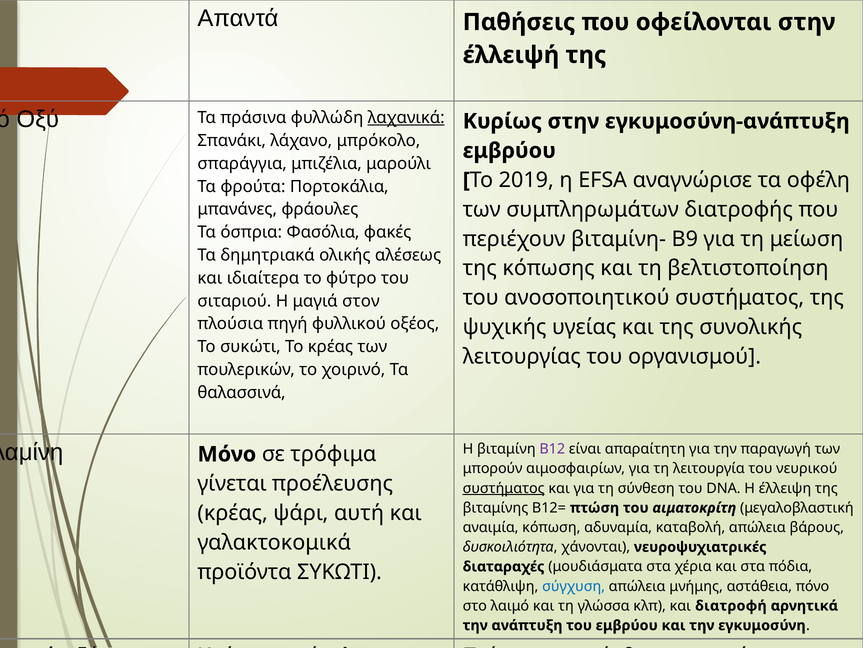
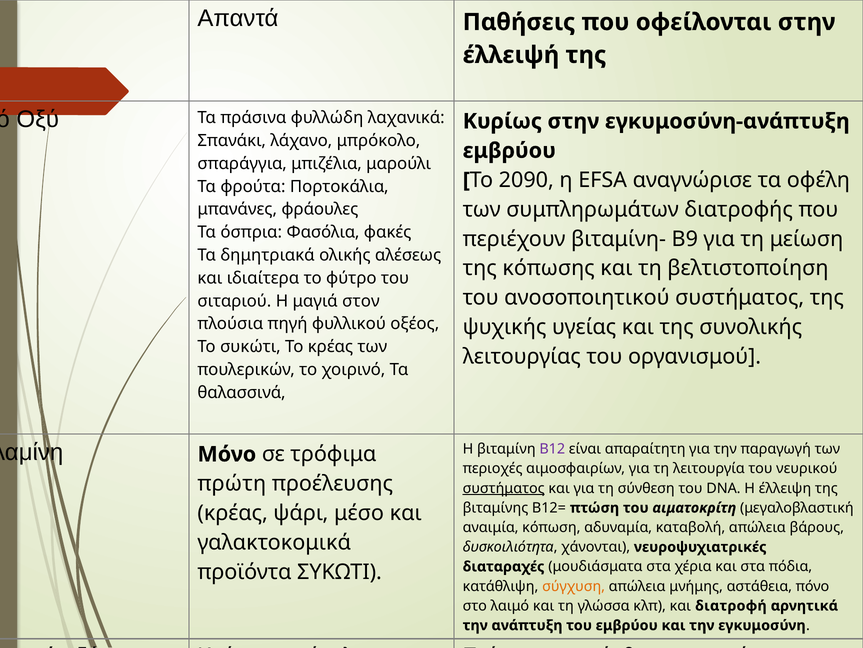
λαχανικά underline: present -> none (406, 118)
2019: 2019 -> 2090 (526, 180)
μπορούν: μπορούν -> περιοχές (493, 468)
γίνεται: γίνεται -> πρώτη (232, 483)
αυτή: αυτή -> μέσο (359, 513)
σύγχυση colour: blue -> orange (574, 586)
